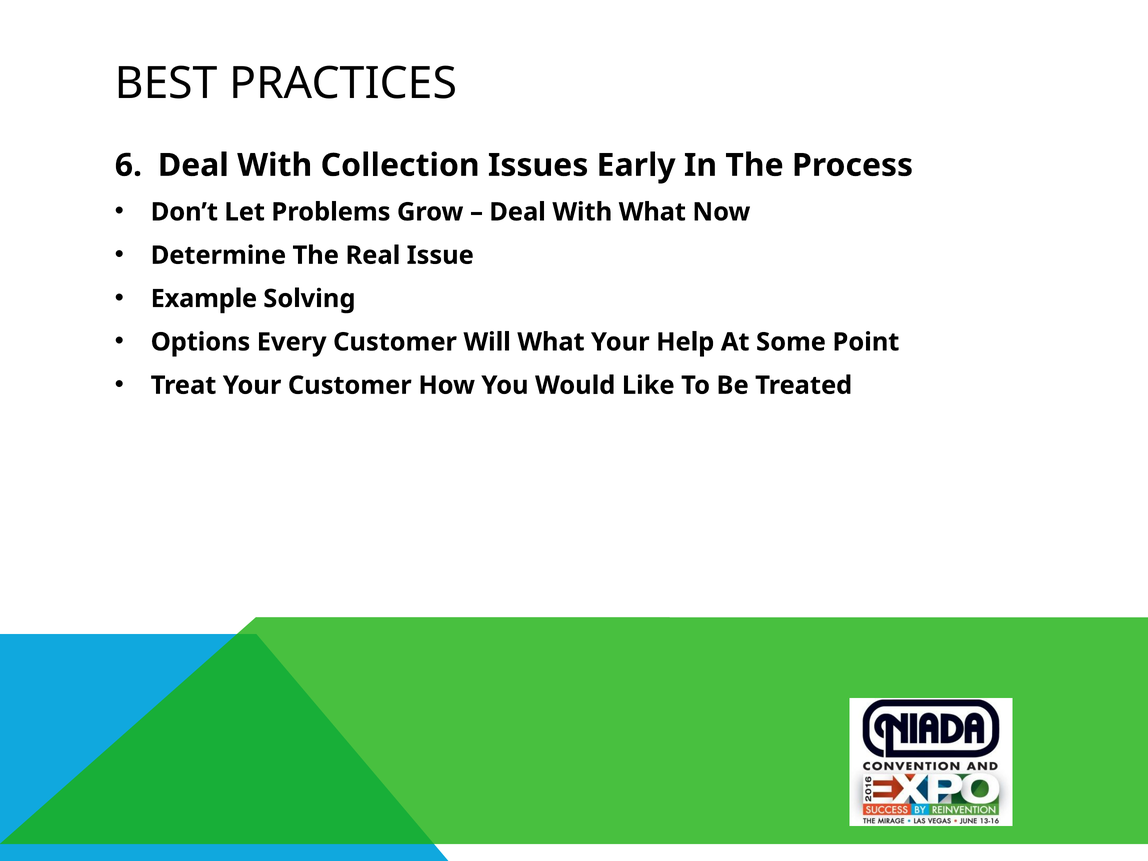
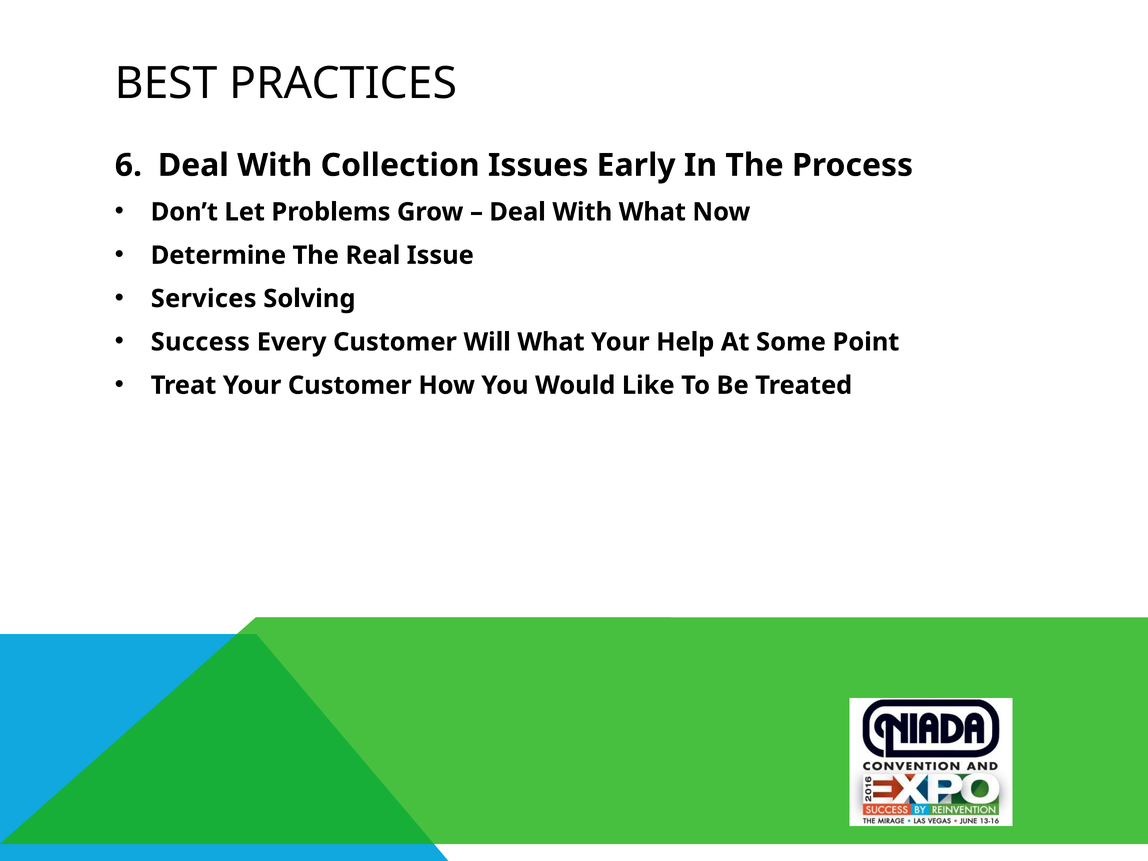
Example: Example -> Services (204, 299)
Options: Options -> Success (200, 342)
